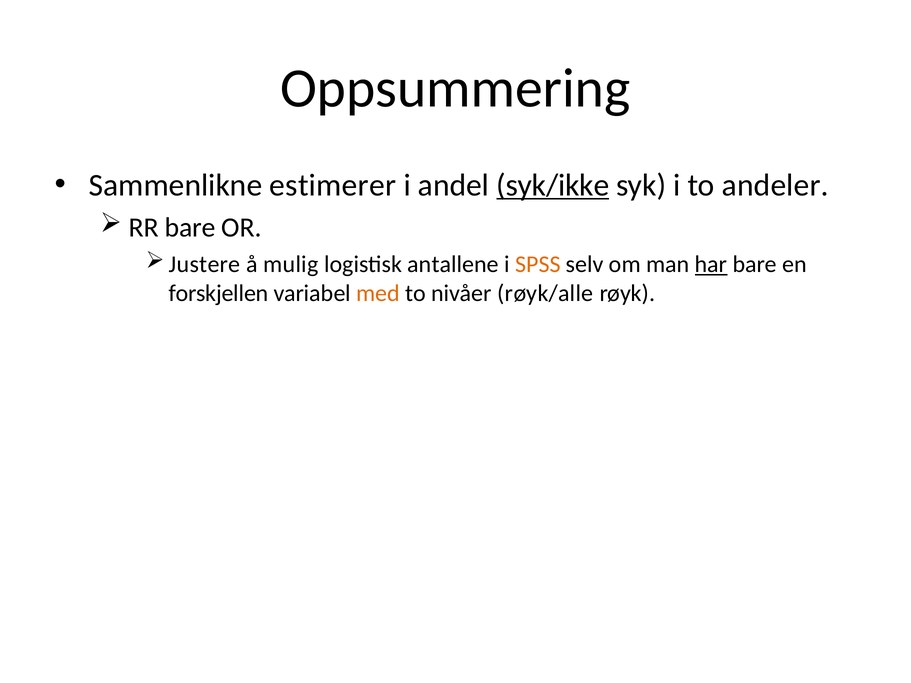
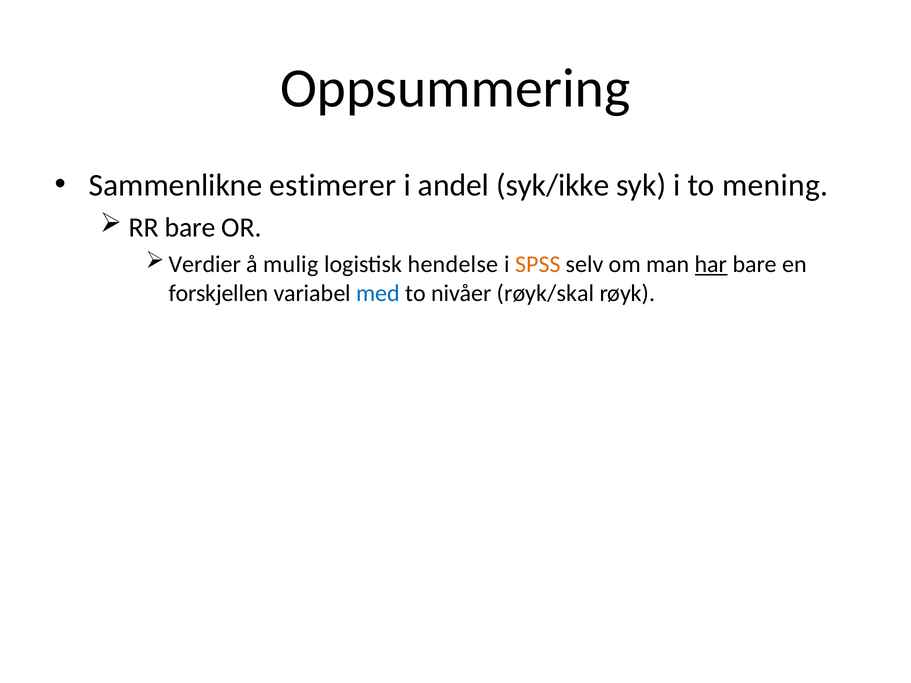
syk/ikke underline: present -> none (553, 185)
andeler: andeler -> mening (775, 185)
Justere: Justere -> Verdier (205, 265)
antallene: antallene -> hendelse (453, 265)
med colour: orange -> blue (378, 293)
røyk/alle: røyk/alle -> røyk/skal (546, 293)
